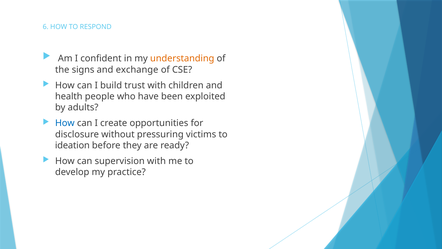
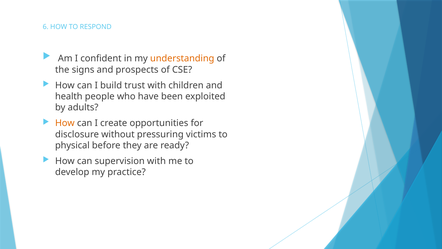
exchange: exchange -> prospects (137, 70)
How colour: blue -> orange (65, 123)
ideation: ideation -> physical (72, 145)
